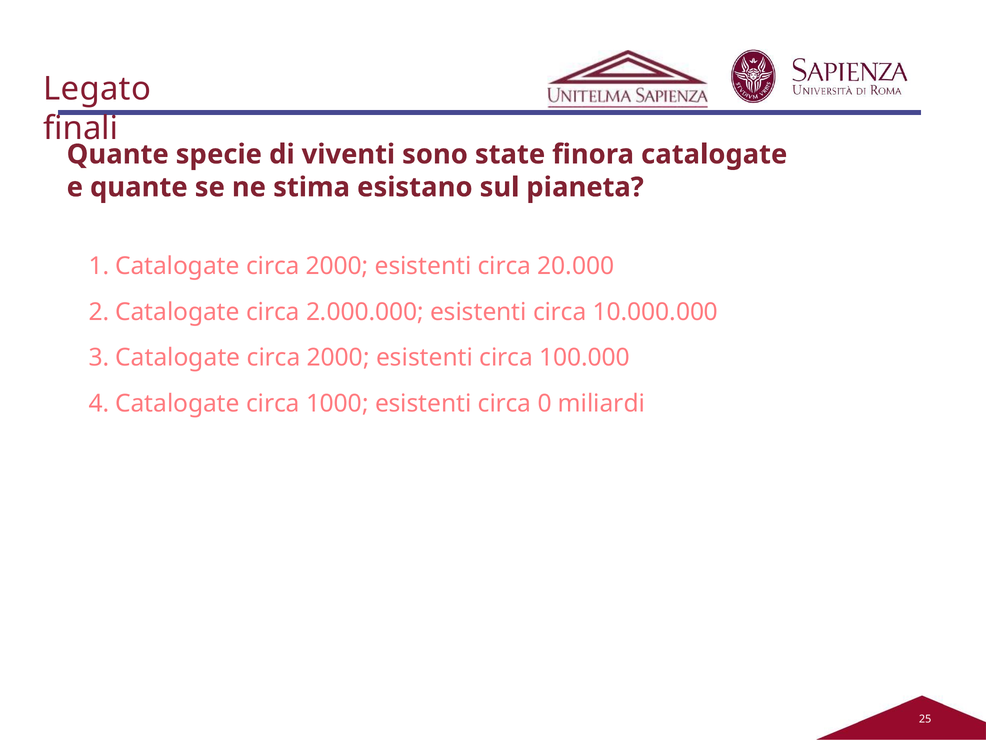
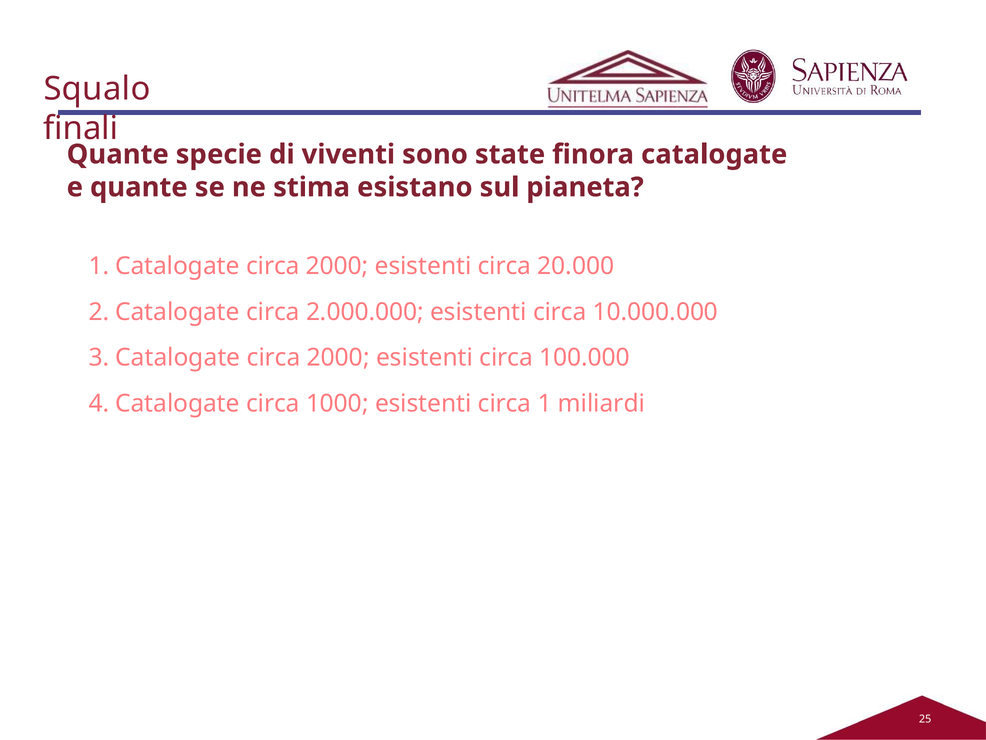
Legato: Legato -> Squalo (97, 89)
0: 0 -> 1 (545, 404)
